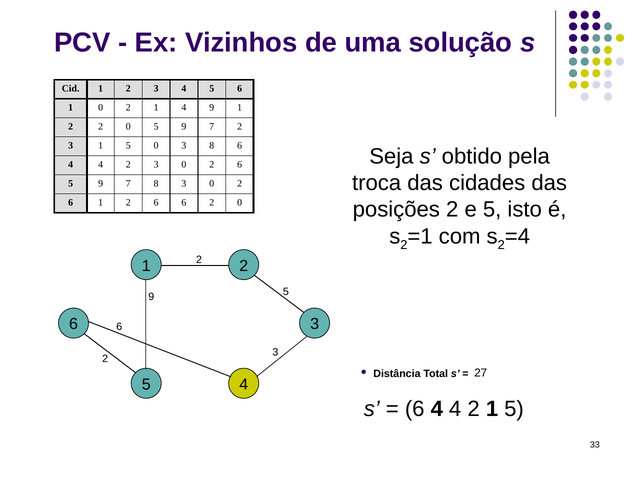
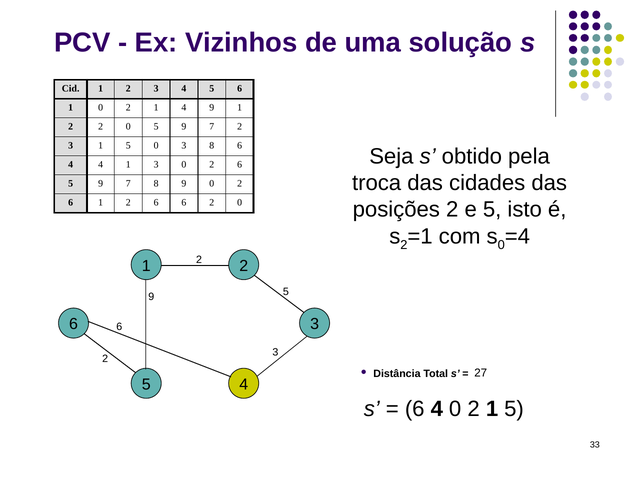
2: 2 -> 1 (128, 165)
8 3: 3 -> 9 (184, 184)
com s 2: 2 -> 0 (501, 245)
4: 4 -> 0 (455, 410)
